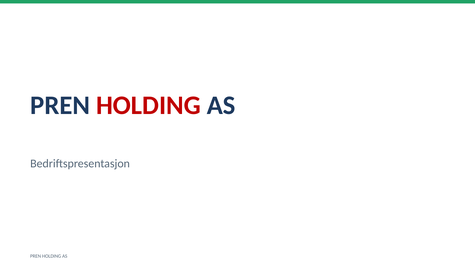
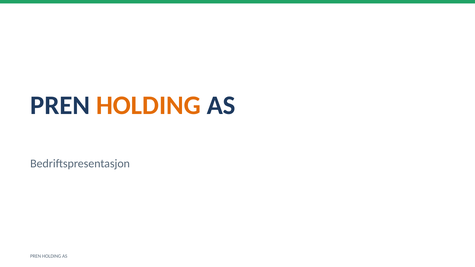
HOLDING colour: red -> orange (148, 105)
